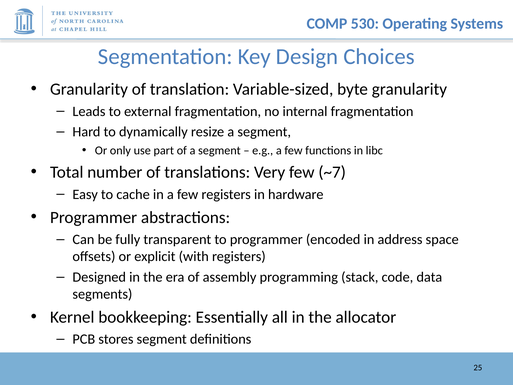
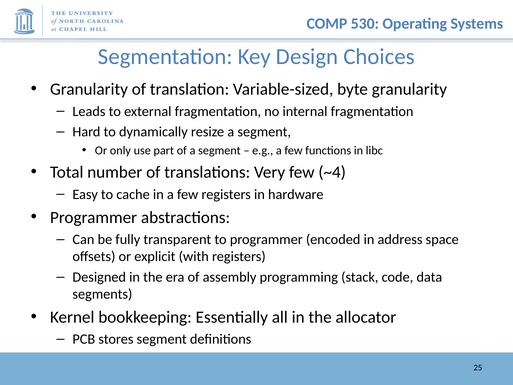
~7: ~7 -> ~4 (332, 172)
